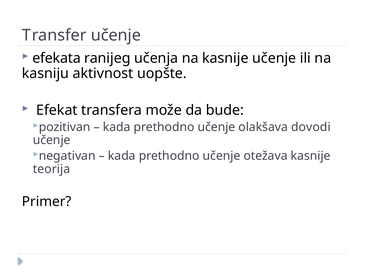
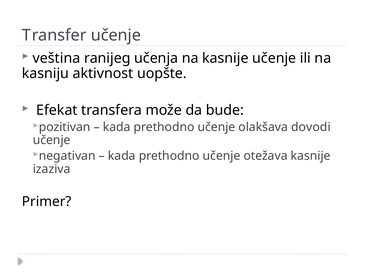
efekata: efekata -> veština (56, 58)
teorija: teorija -> izaziva (52, 169)
